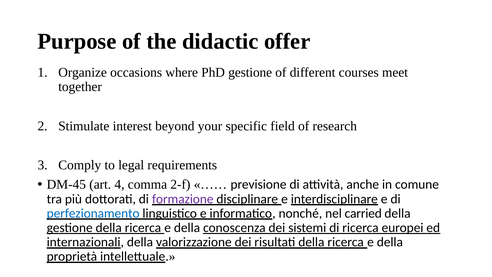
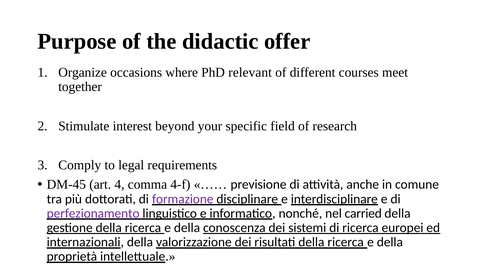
PhD gestione: gestione -> relevant (250, 72)
2-f: 2-f -> 4-f (180, 184)
perfezionamento colour: blue -> purple (93, 213)
